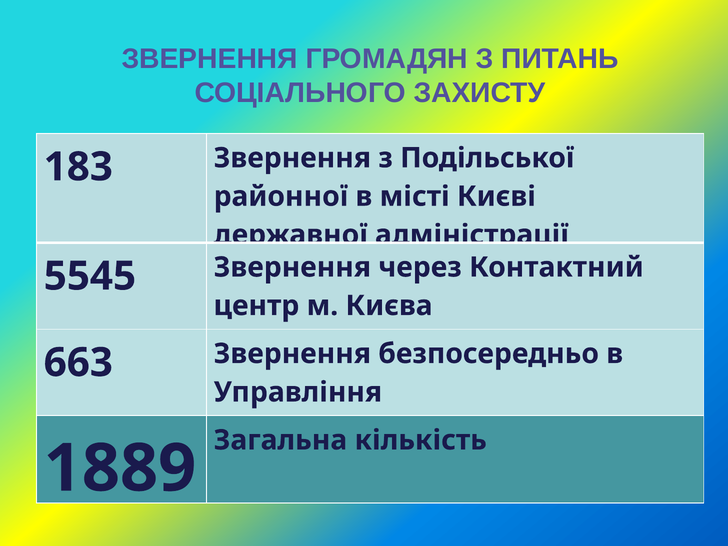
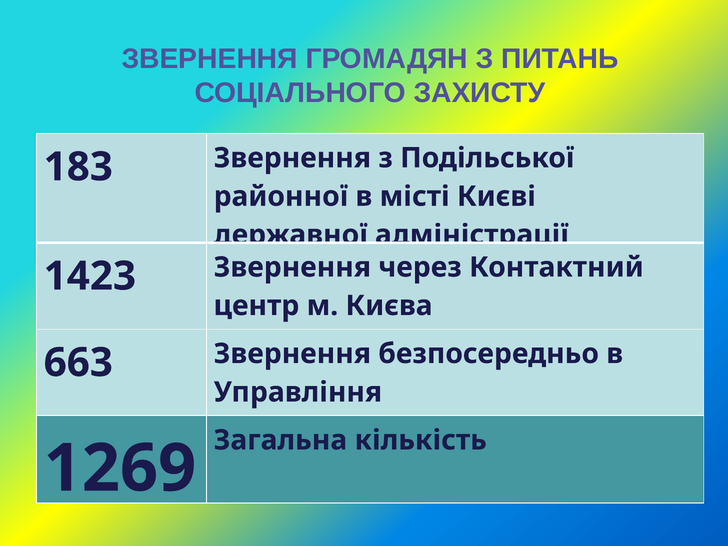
5545: 5545 -> 1423 (90, 276)
1889: 1889 -> 1269 (120, 469)
